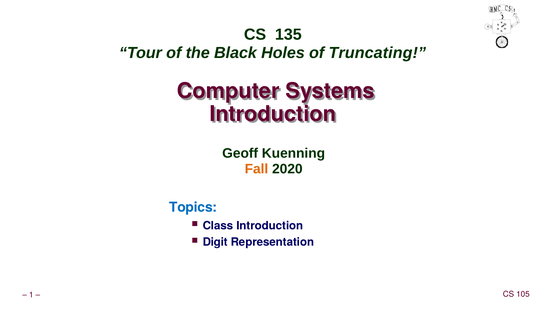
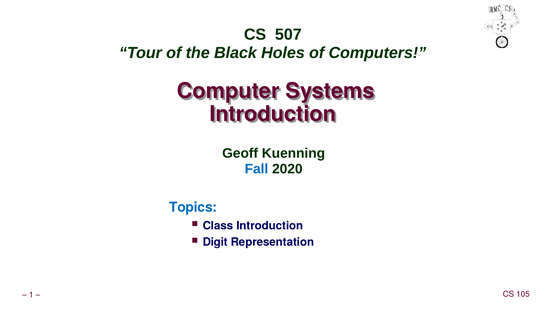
135: 135 -> 507 (288, 34)
Truncating: Truncating -> Computers (377, 53)
Fall colour: orange -> blue (256, 169)
